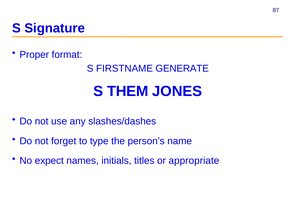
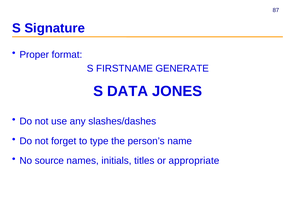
THEM: THEM -> DATA (128, 91)
expect: expect -> source (49, 161)
